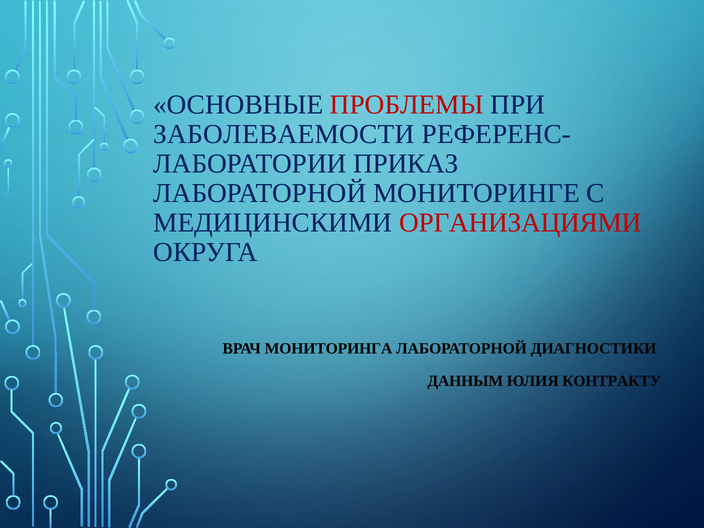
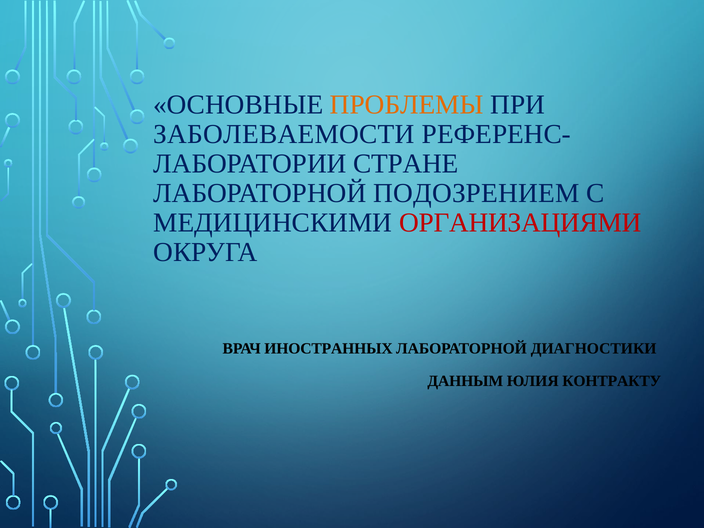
ПРОБЛЕМЫ colour: red -> orange (407, 105)
ПРИКАЗ: ПРИКАЗ -> СТРАНЕ (406, 164)
МОНИТОРИНГЕ: МОНИТОРИНГЕ -> ПОДОЗРЕНИЕМ (476, 193)
МОНИТОРИНГА: МОНИТОРИНГА -> ИНОСТРАННЫХ (329, 349)
